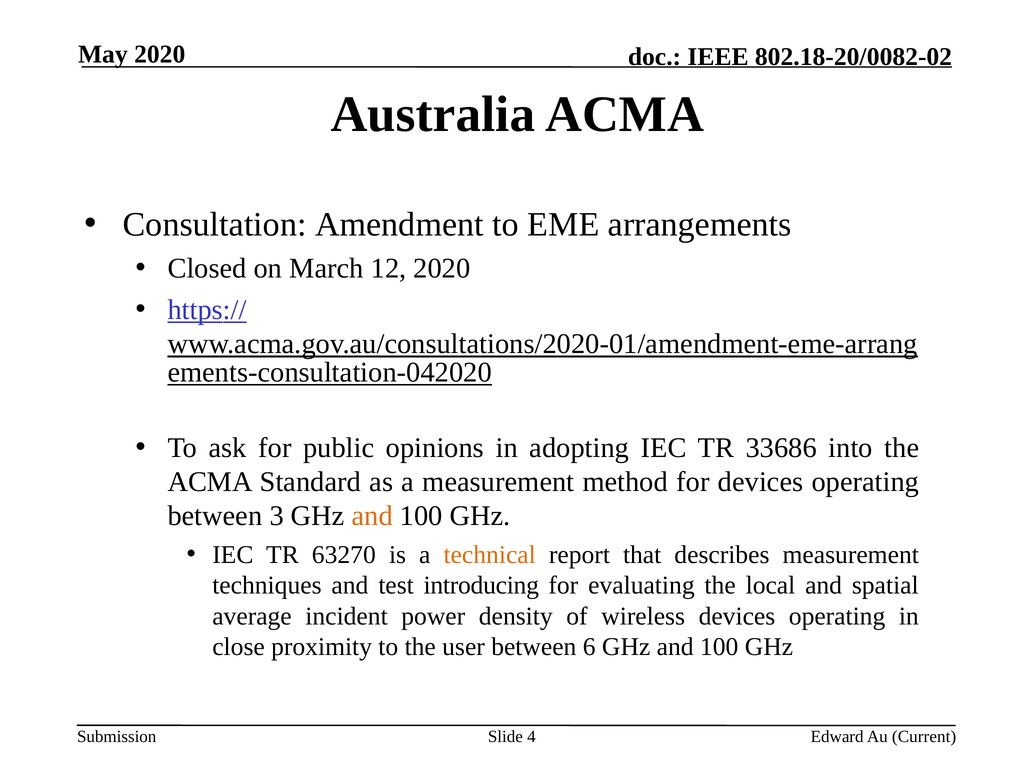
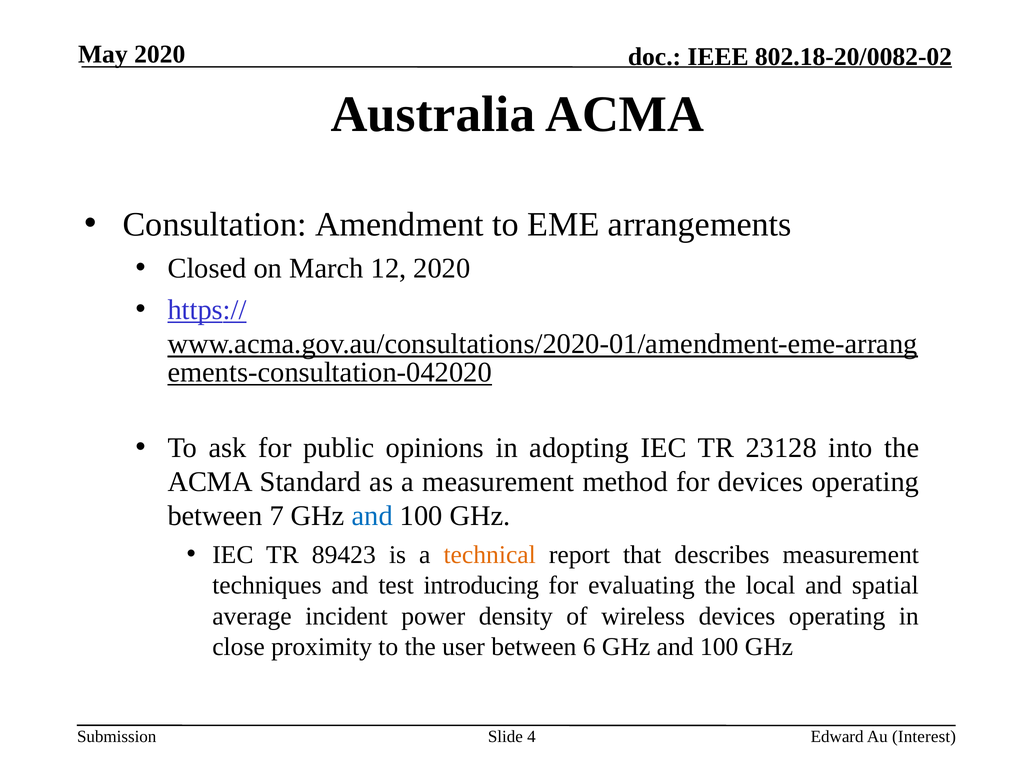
33686: 33686 -> 23128 (781, 448)
3: 3 -> 7 (277, 516)
and colour: orange -> blue (372, 516)
63270: 63270 -> 89423 (344, 555)
Current: Current -> Interest (924, 737)
